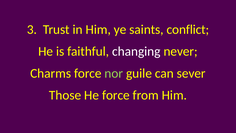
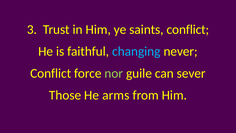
changing colour: white -> light blue (136, 51)
Charms: Charms -> Conflict (51, 73)
He force: force -> arms (116, 95)
